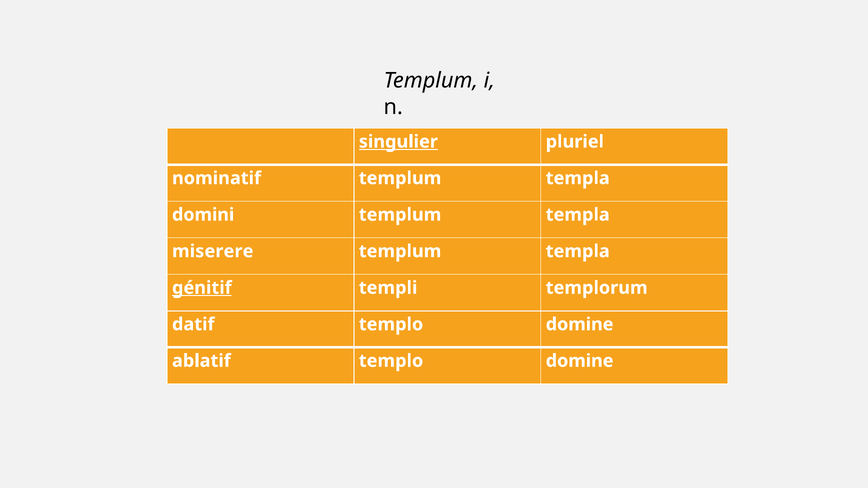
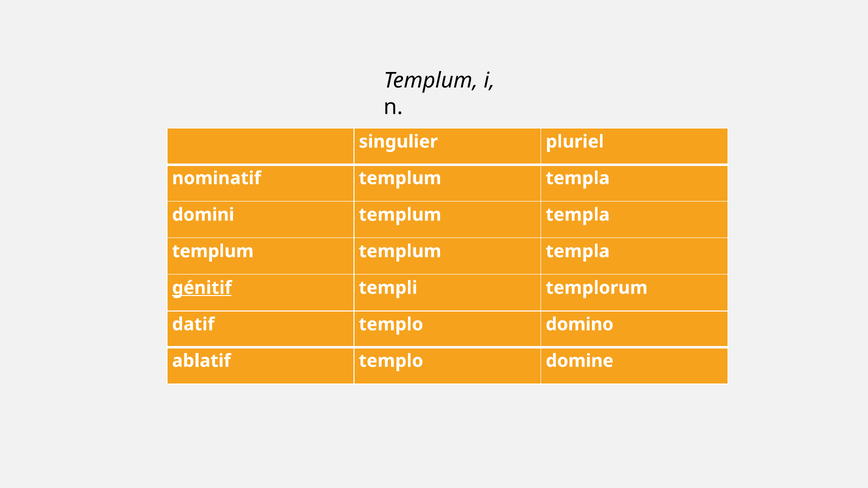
singulier underline: present -> none (398, 142)
miserere: miserere -> templum (213, 251)
datif templo domine: domine -> domino (580, 324)
